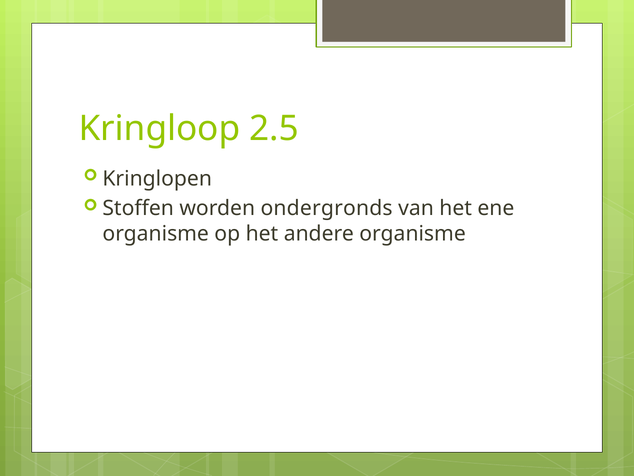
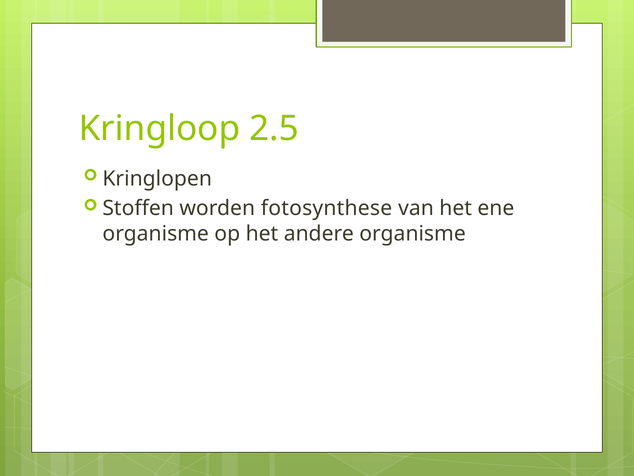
ondergronds: ondergronds -> fotosynthese (327, 208)
